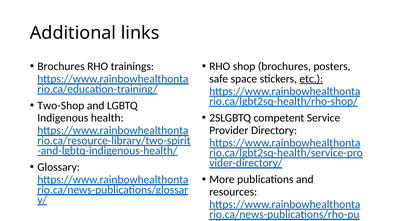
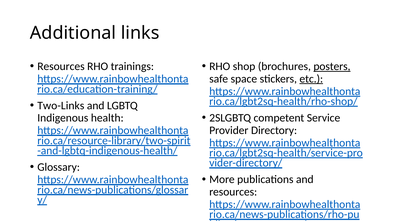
Brochures: Brochures -> Resources (61, 66)
posters underline: none -> present (332, 66)
Two-Shop: Two-Shop -> Two-Links (61, 106)
